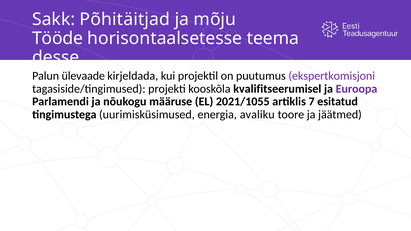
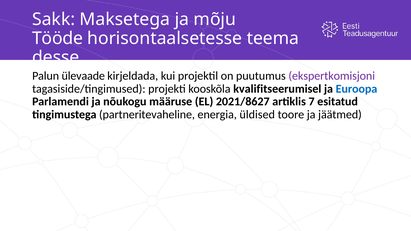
Põhitäitjad: Põhitäitjad -> Maksetega (125, 19)
Euroopa colour: purple -> blue (356, 89)
2021/1055: 2021/1055 -> 2021/8627 (243, 102)
uurimisküsimused: uurimisküsimused -> partneritevaheline (147, 115)
avaliku: avaliku -> üldised (257, 115)
